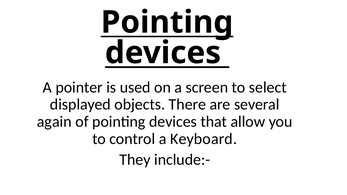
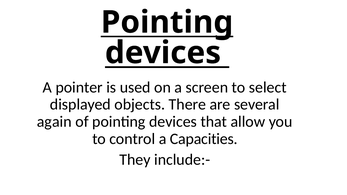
Keyboard: Keyboard -> Capacities (204, 139)
